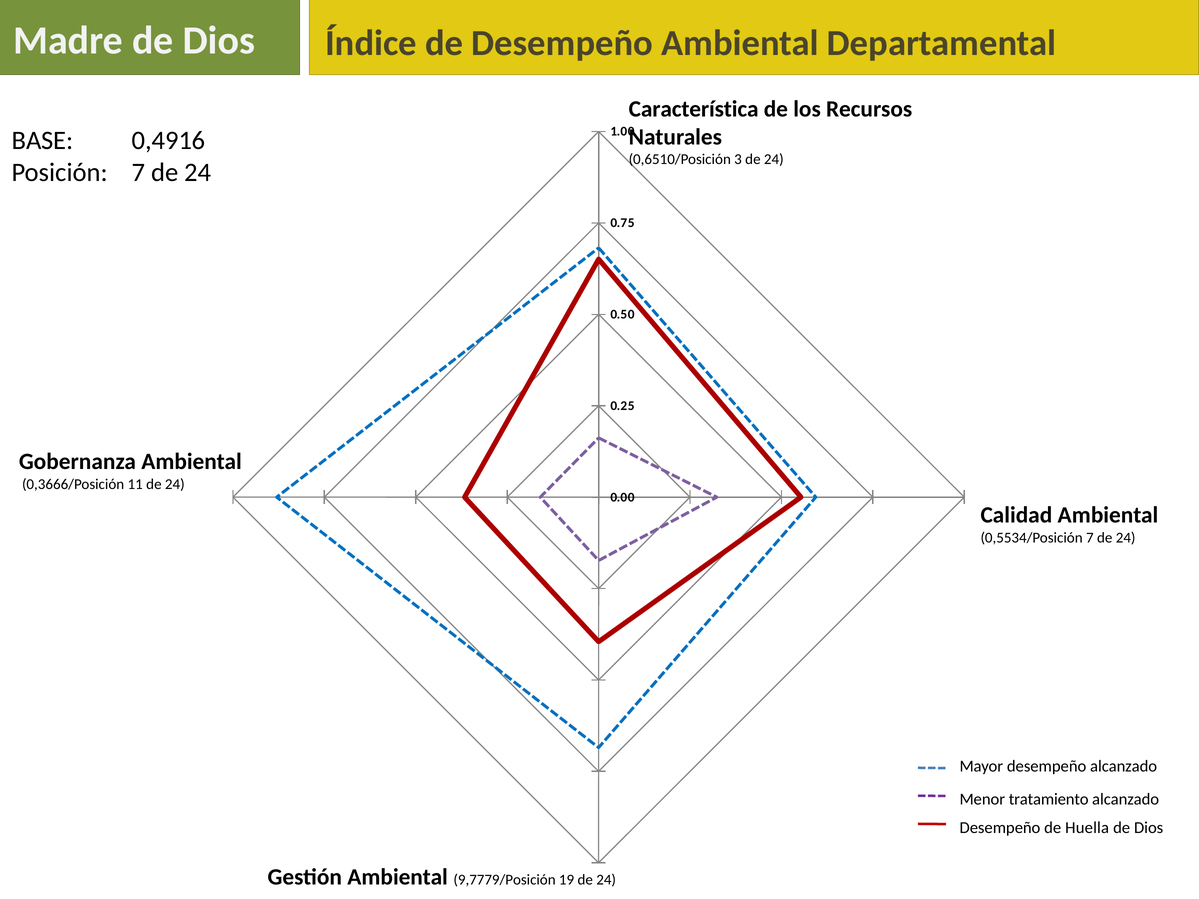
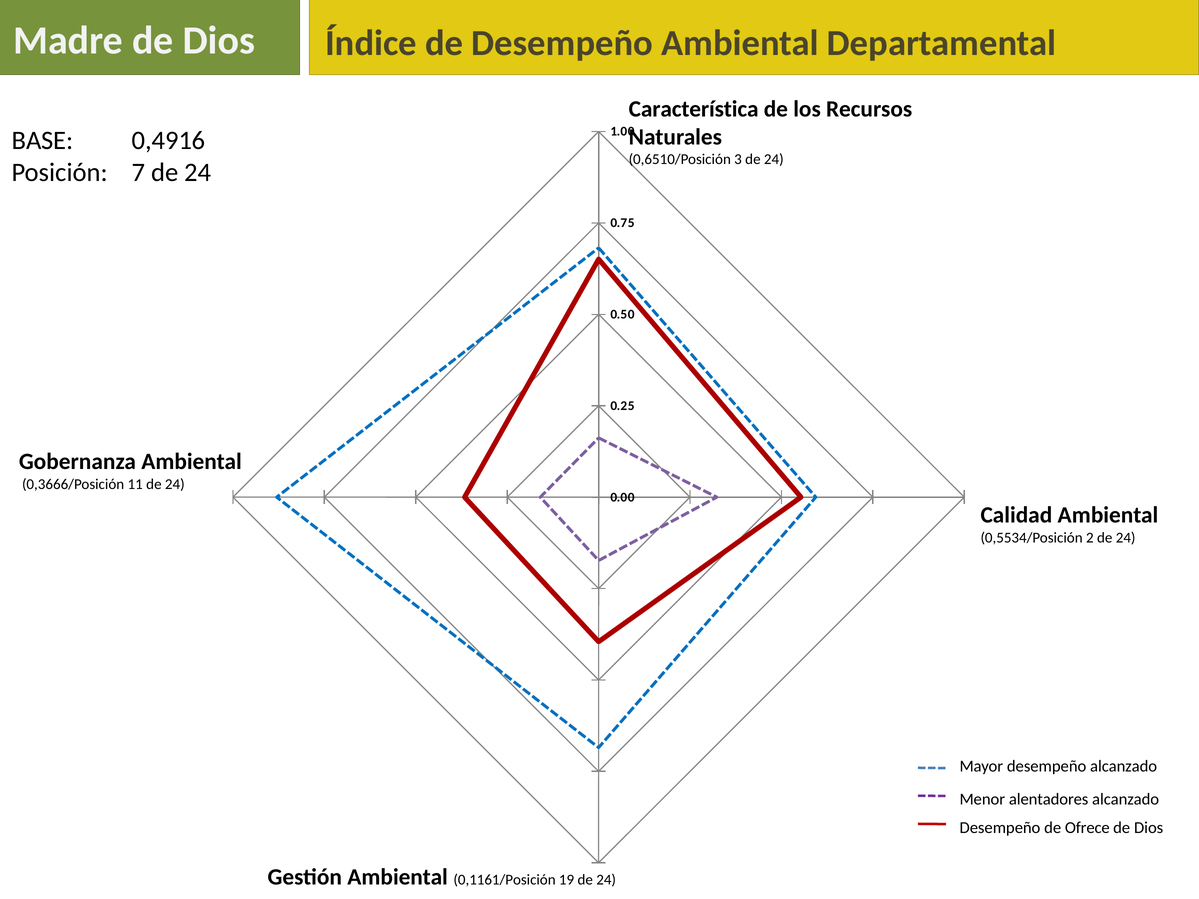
0,5534/Posición 7: 7 -> 2 (1090, 538)
tratamiento: tratamiento -> alentadores (1049, 800)
Huella: Huella -> Ofrece (1087, 828)
9,7779/Posición: 9,7779/Posición -> 0,1161/Posición (505, 880)
